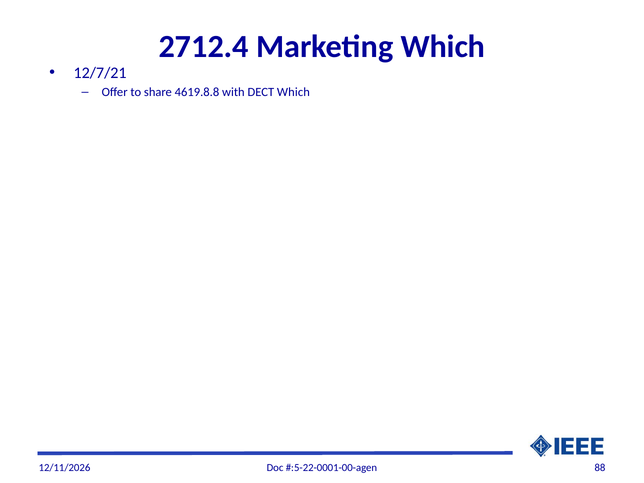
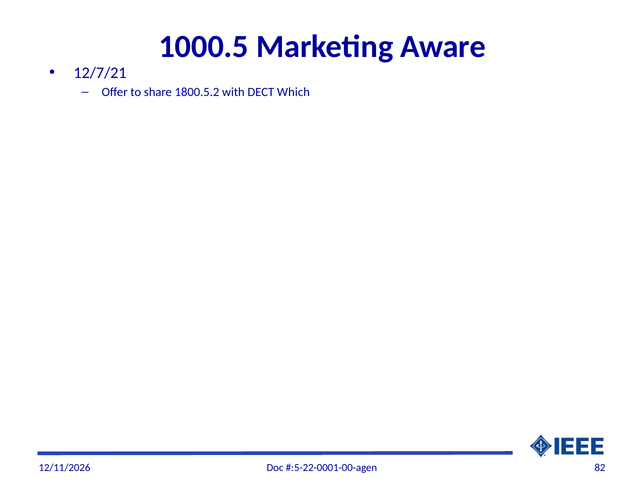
2712.4: 2712.4 -> 1000.5 (204, 47)
Marketing Which: Which -> Aware (443, 47)
4619.8.8: 4619.8.8 -> 1800.5.2 (197, 92)
88: 88 -> 82 (600, 468)
